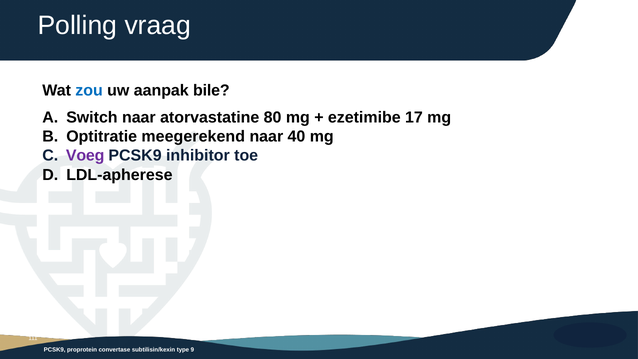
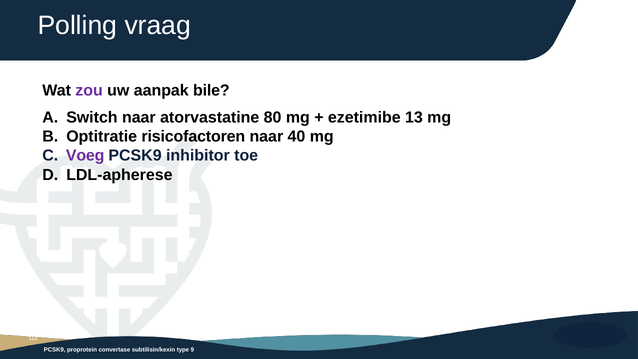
zou colour: blue -> purple (89, 90)
17: 17 -> 13 (414, 117)
meegerekend: meegerekend -> risicofactoren (193, 136)
